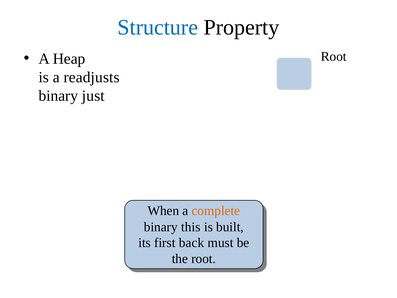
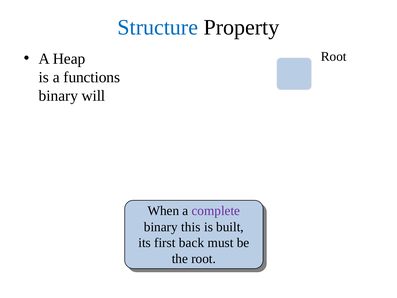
readjusts: readjusts -> functions (92, 77)
just: just -> will (93, 96)
complete colour: orange -> purple (216, 210)
